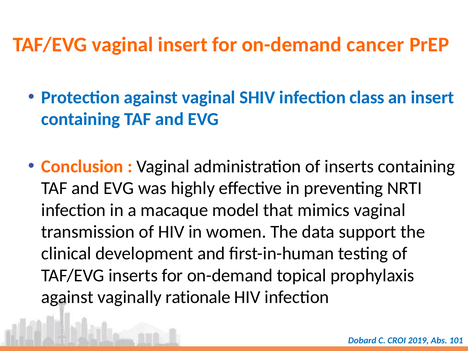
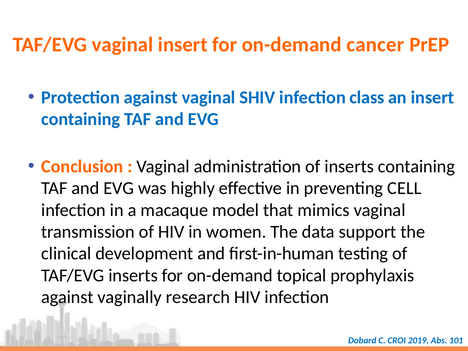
NRTI: NRTI -> CELL (404, 188)
rationale: rationale -> research (198, 297)
